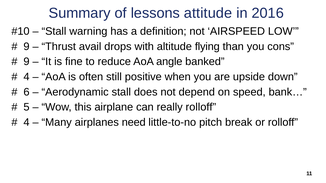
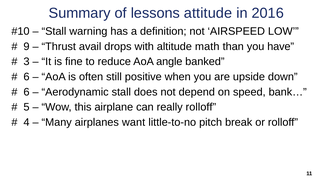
flying: flying -> math (207, 47)
cons: cons -> have (281, 47)
9: 9 -> 3 (26, 62)
4: 4 -> 6 (26, 77)
need: need -> want (134, 123)
